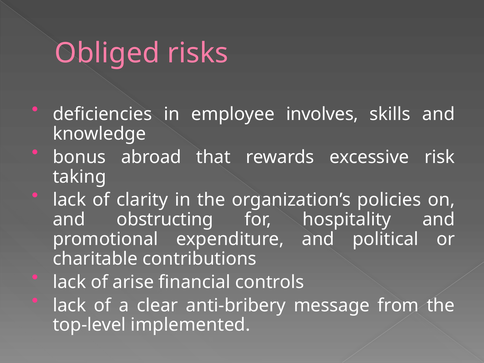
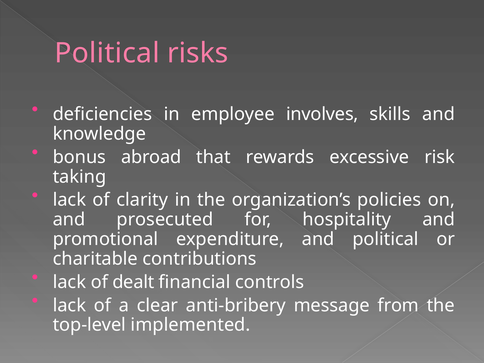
Obliged: Obliged -> Political (107, 53)
obstructing: obstructing -> prosecuted (165, 220)
arise: arise -> dealt (133, 282)
